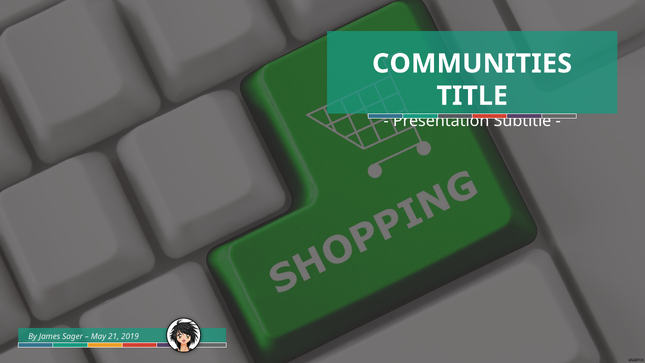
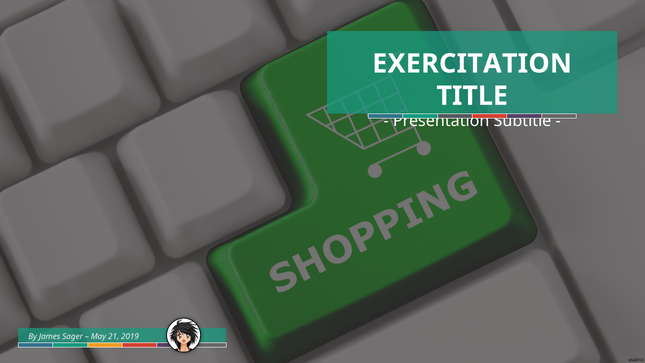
COMMUNITIES: COMMUNITIES -> EXERCITATION (472, 64)
